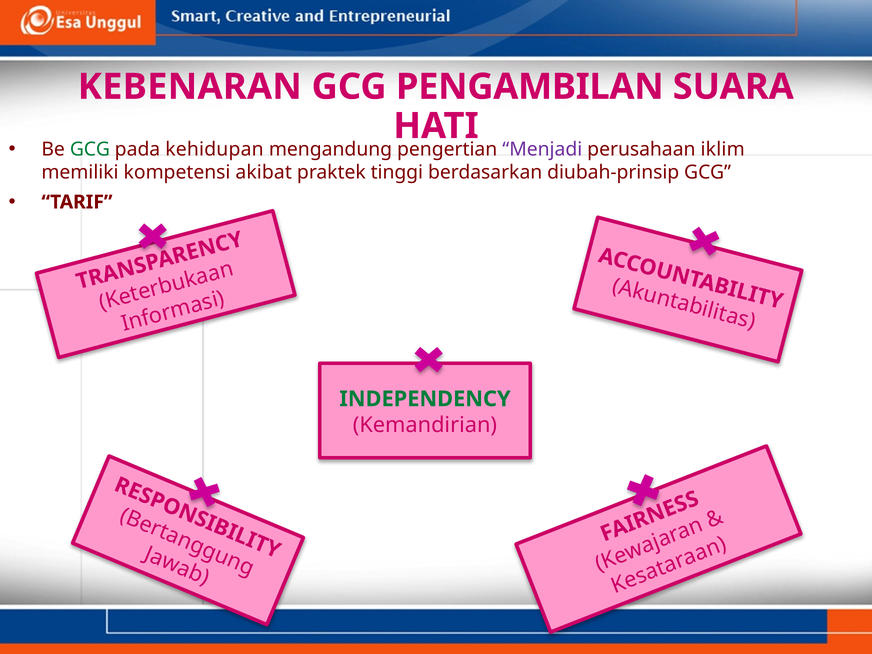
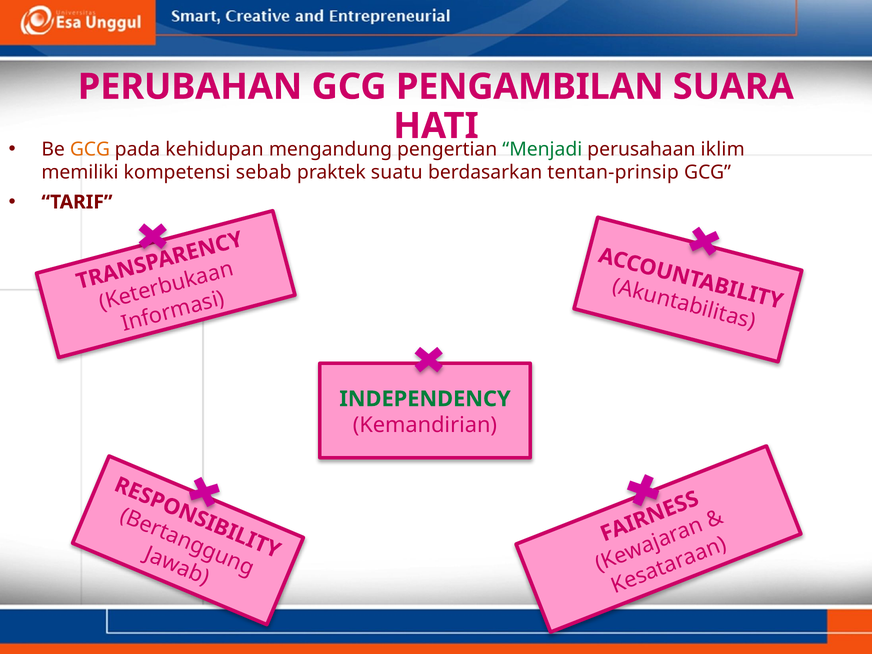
KEBENARAN: KEBENARAN -> PERUBAHAN (190, 87)
GCG colour: green -> orange (90, 149)
Menjadi colour: purple -> green (542, 149)
akibat: akibat -> sebab (264, 173)
tinggi: tinggi -> suatu (397, 173)
diubah-prinsip: diubah-prinsip -> tentan-prinsip (613, 173)
